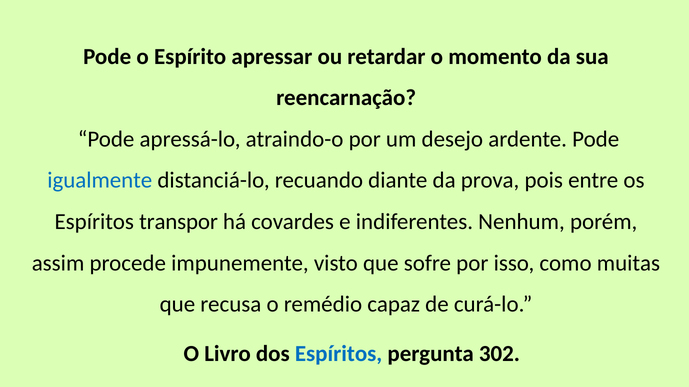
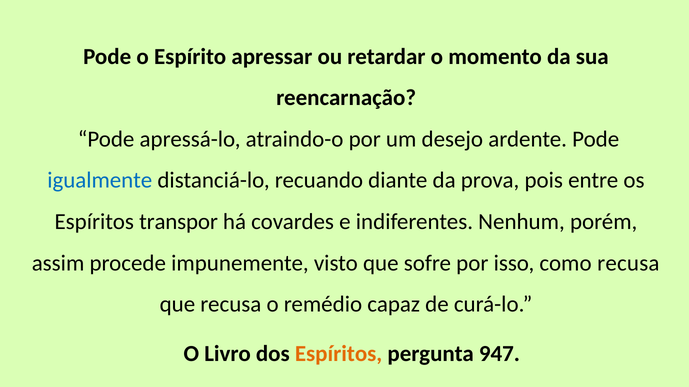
como muitas: muitas -> recusa (628, 263)
Espíritos colour: blue -> orange (339, 354)
302: 302 -> 947 (499, 354)
